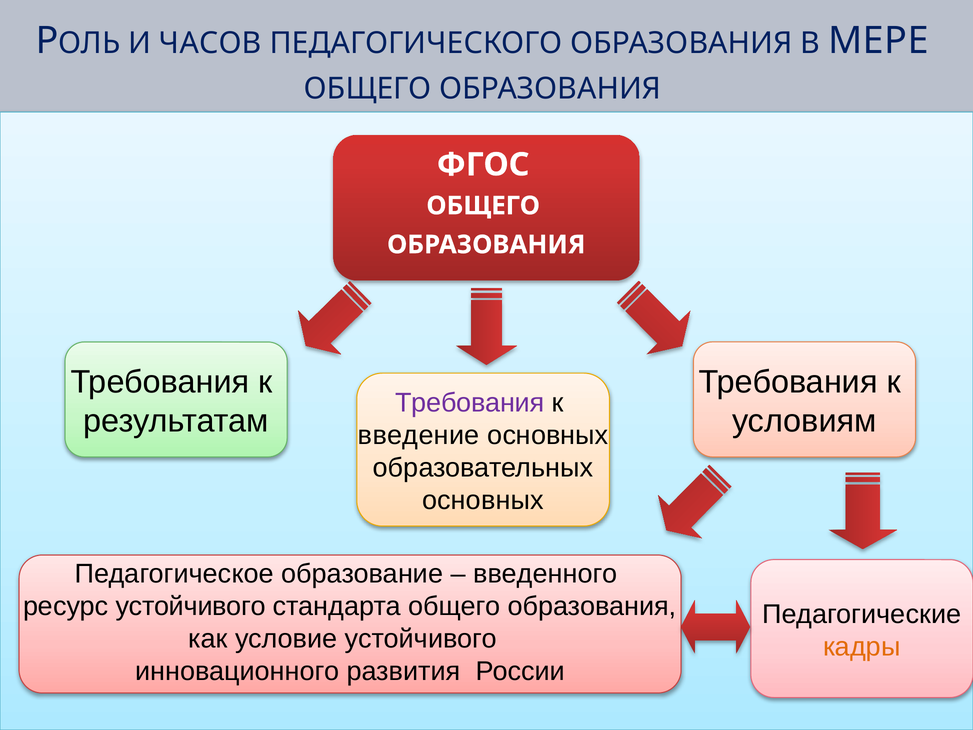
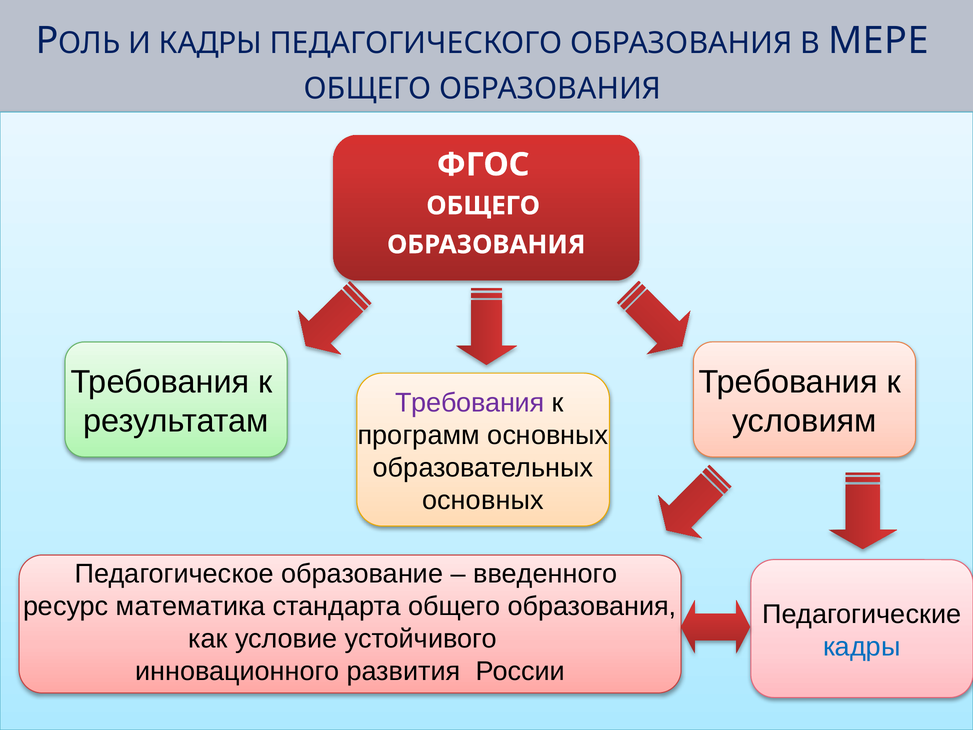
И ЧАСОВ: ЧАСОВ -> КАДРЫ (211, 43)
введение: введение -> программ (419, 435)
ресурс устойчивого: устойчивого -> математика (191, 606)
кадры colour: orange -> blue (862, 646)
